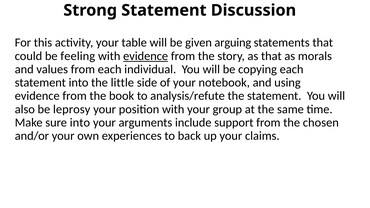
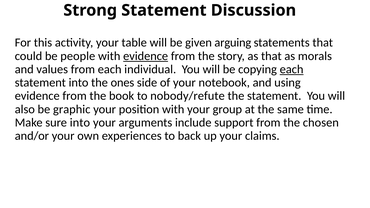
feeling: feeling -> people (78, 56)
each underline: none -> present (292, 69)
little: little -> ones (122, 83)
analysis/refute: analysis/refute -> nobody/refute (187, 96)
leprosy: leprosy -> graphic (72, 109)
